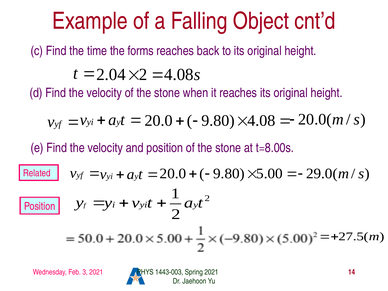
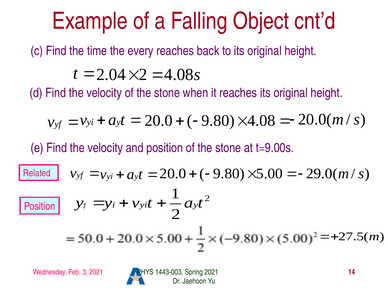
forms: forms -> every (141, 51)
t=8.00s: t=8.00s -> t=9.00s (275, 148)
